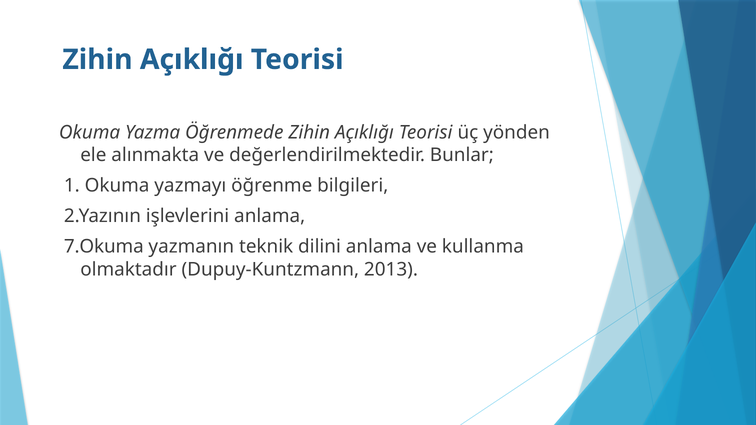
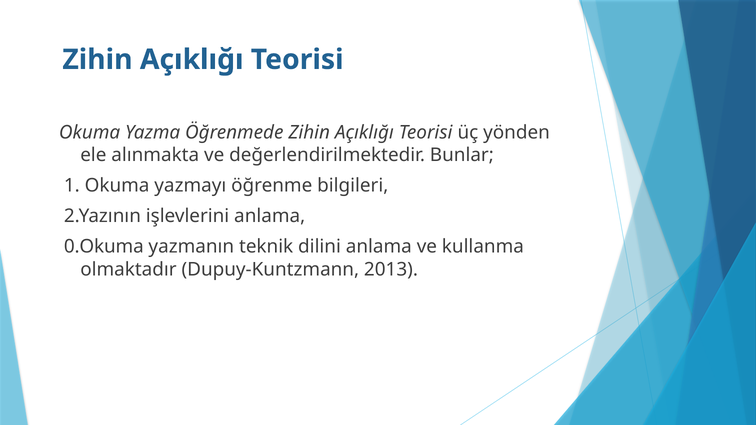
7.Okuma: 7.Okuma -> 0.Okuma (104, 247)
